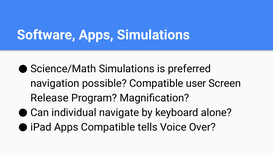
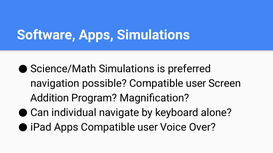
Release: Release -> Addition (50, 98)
Apps Compatible tells: tells -> user (148, 128)
